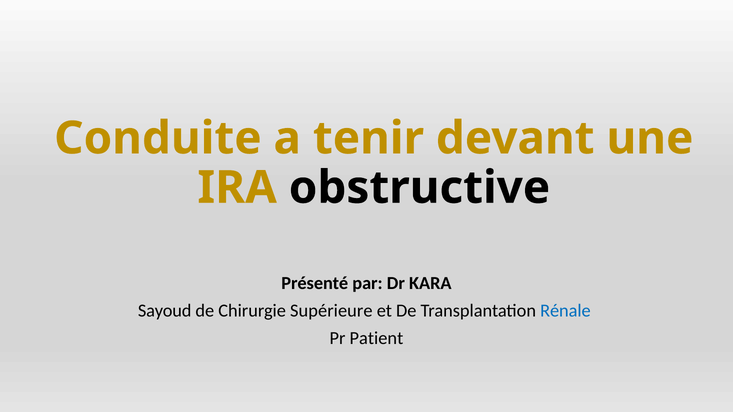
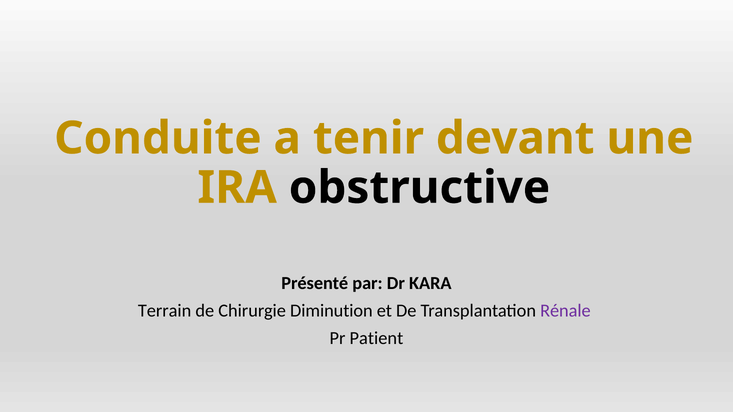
Sayoud: Sayoud -> Terrain (165, 311)
Supérieure: Supérieure -> Diminution (331, 311)
Rénale colour: blue -> purple (565, 311)
